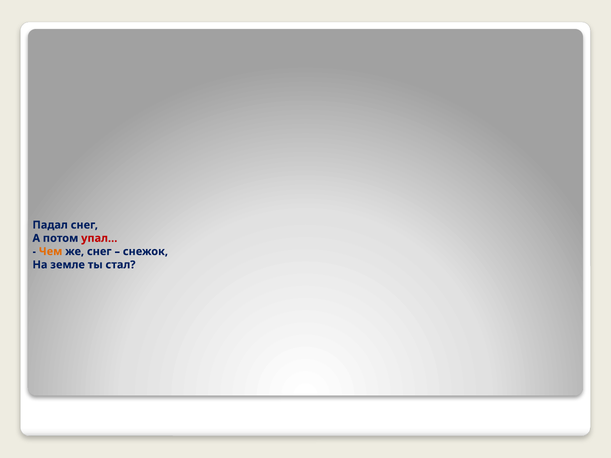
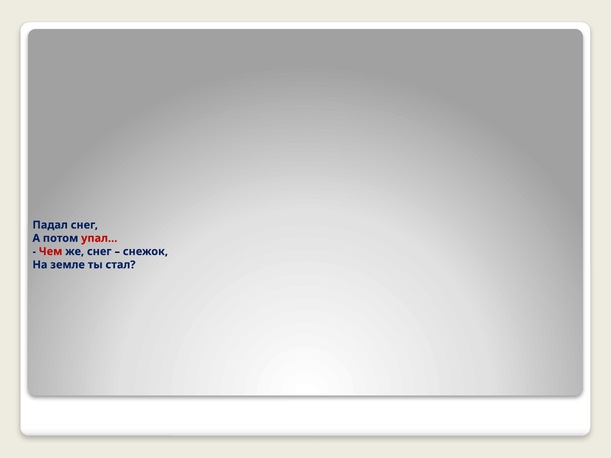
Чем colour: orange -> red (51, 252)
